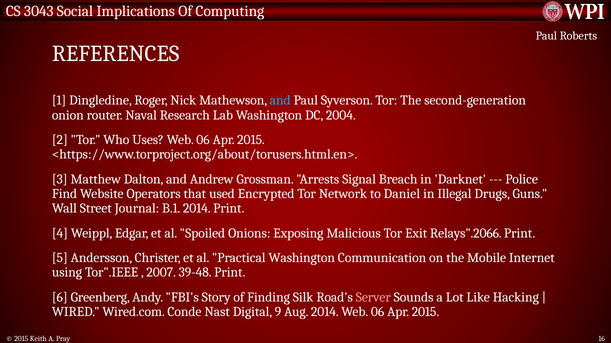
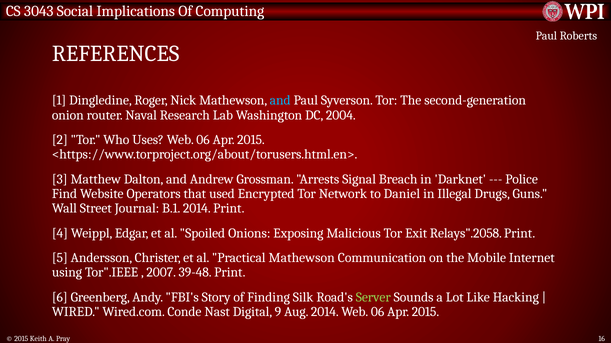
Relays".2066: Relays".2066 -> Relays".2058 (466, 234)
Practical Washington: Washington -> Mathewson (302, 258)
Server colour: pink -> light green (373, 298)
